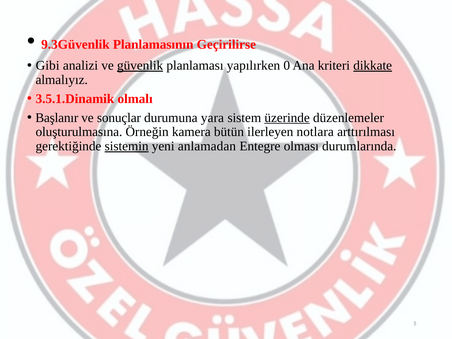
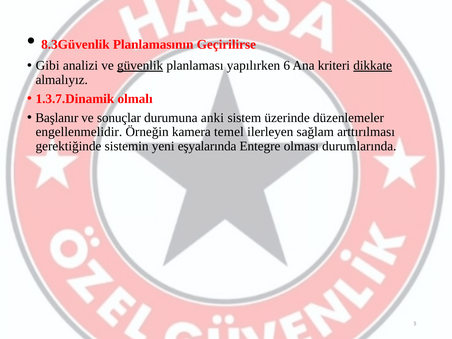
9.3Güvenlik: 9.3Güvenlik -> 8.3Güvenlik (75, 45)
0: 0 -> 6 (287, 66)
3.5.1.Dinamik: 3.5.1.Dinamik -> 1.3.7.Dinamik (75, 99)
yara: yara -> anki (212, 118)
üzerinde underline: present -> none (287, 118)
oluşturulmasına: oluşturulmasına -> engellenmelidir (79, 132)
bütün: bütün -> temel (229, 132)
notlara: notlara -> sağlam (315, 132)
sistemin underline: present -> none (127, 146)
anlamadan: anlamadan -> eşyalarında (207, 146)
